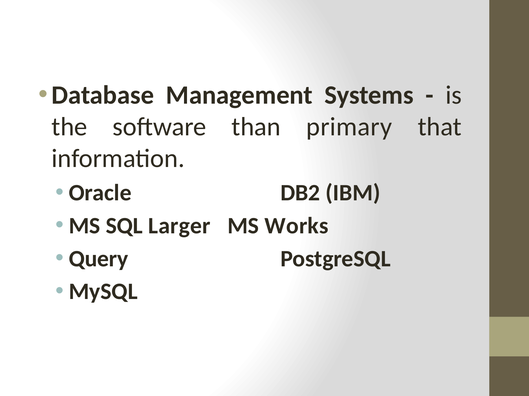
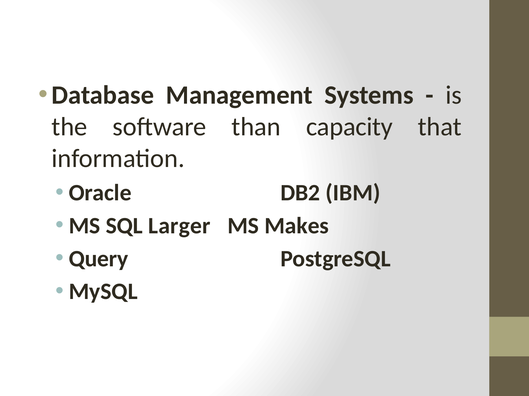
primary: primary -> capacity (349, 127)
Works: Works -> Makes (297, 226)
